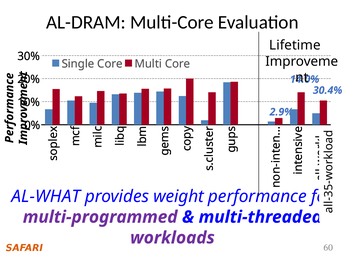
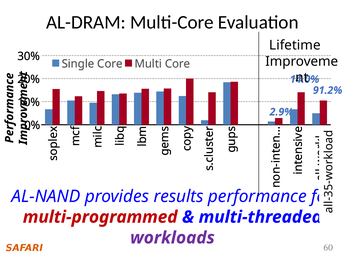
30.4%: 30.4% -> 91.2% (328, 90)
AL-WHAT: AL-WHAT -> AL-NAND (46, 196)
weight: weight -> results (179, 196)
multi-programmed colour: purple -> red (100, 217)
